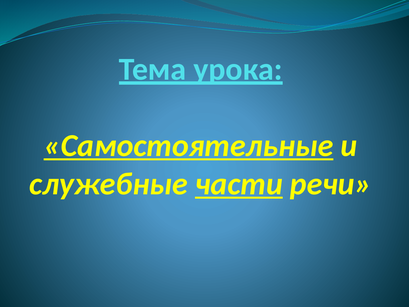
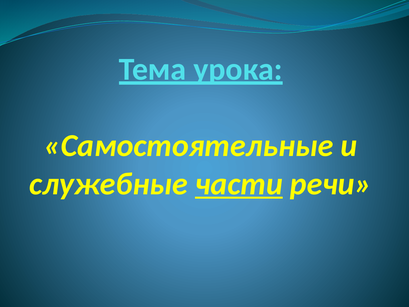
Самостоятельные underline: present -> none (189, 146)
